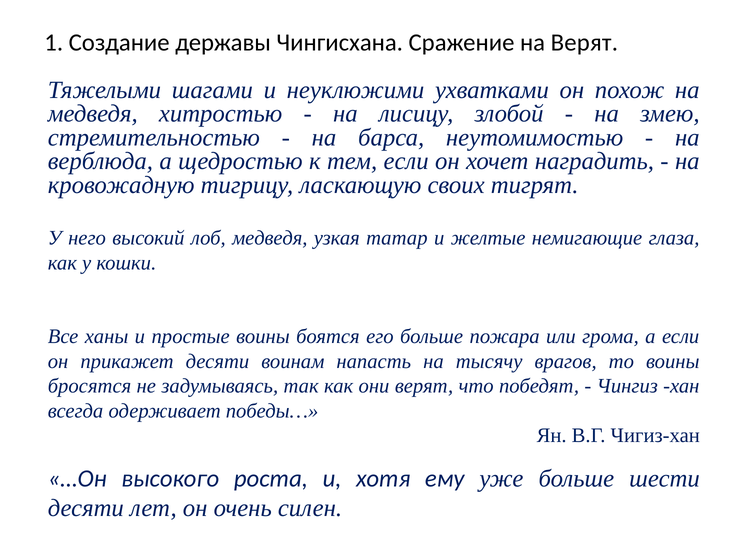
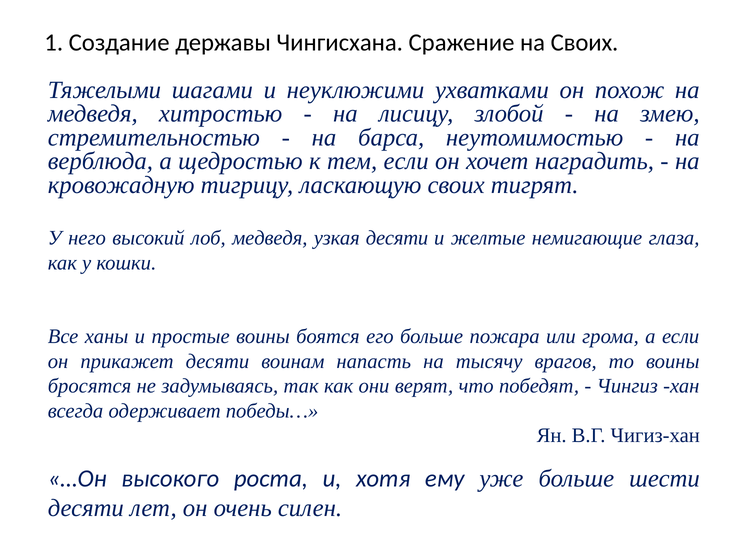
на Верят: Верят -> Своих (585, 42)
узкая татар: татар -> десяти (397, 238)
